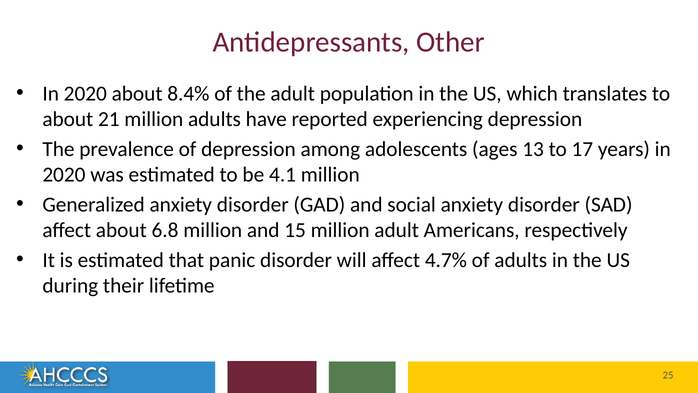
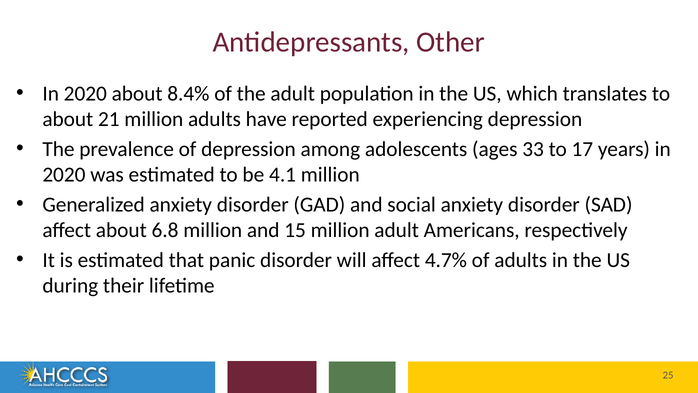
13: 13 -> 33 (533, 149)
